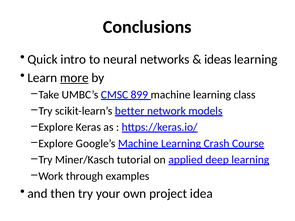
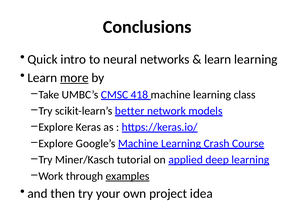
ideas: ideas -> learn (218, 59)
899: 899 -> 418 (139, 95)
examples underline: none -> present (128, 176)
